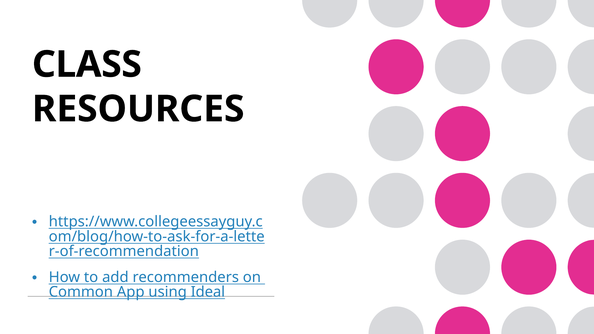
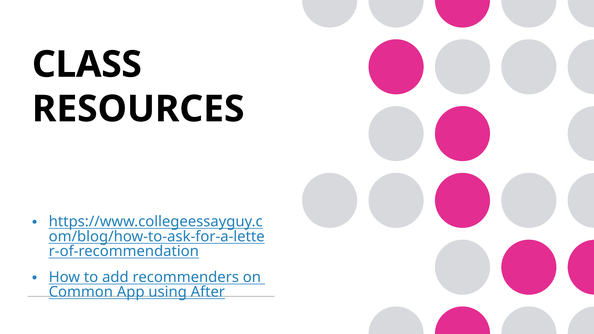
Ideal: Ideal -> After (208, 292)
